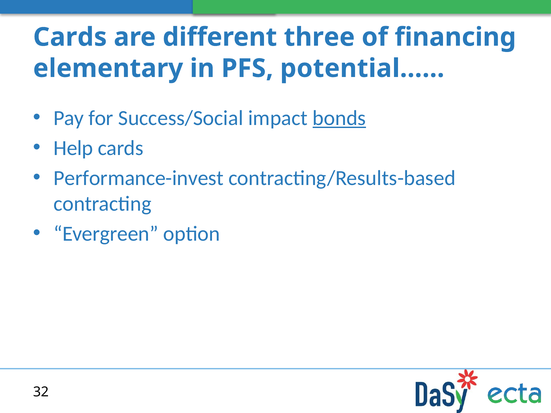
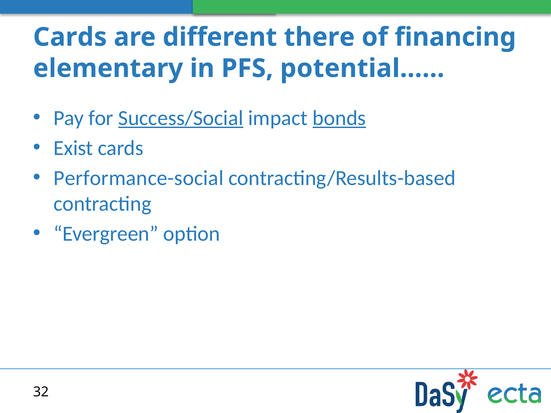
three: three -> there (319, 37)
Success/Social underline: none -> present (181, 118)
Help: Help -> Exist (73, 148)
Performance-invest: Performance-invest -> Performance-social (139, 178)
